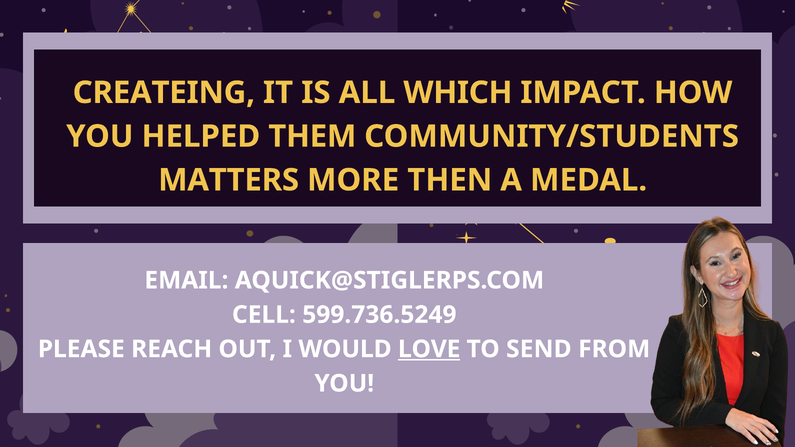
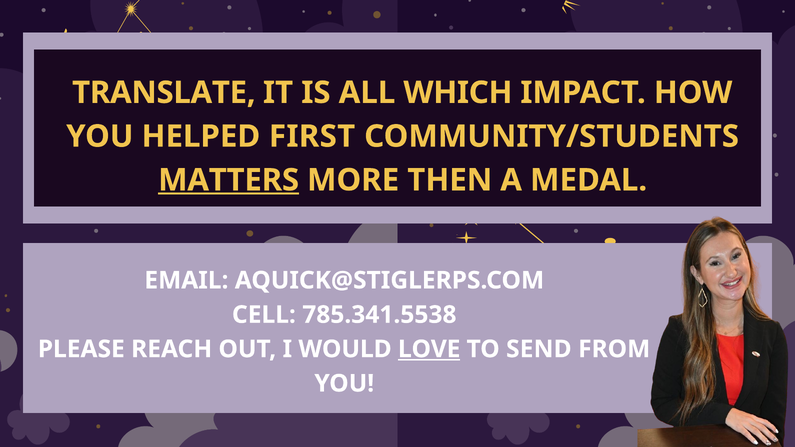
CREATEING: CREATEING -> TRANSLATE (164, 93)
THEM: THEM -> FIRST (312, 136)
MATTERS underline: none -> present (229, 180)
599.736.5249: 599.736.5249 -> 785.341.5538 (379, 315)
